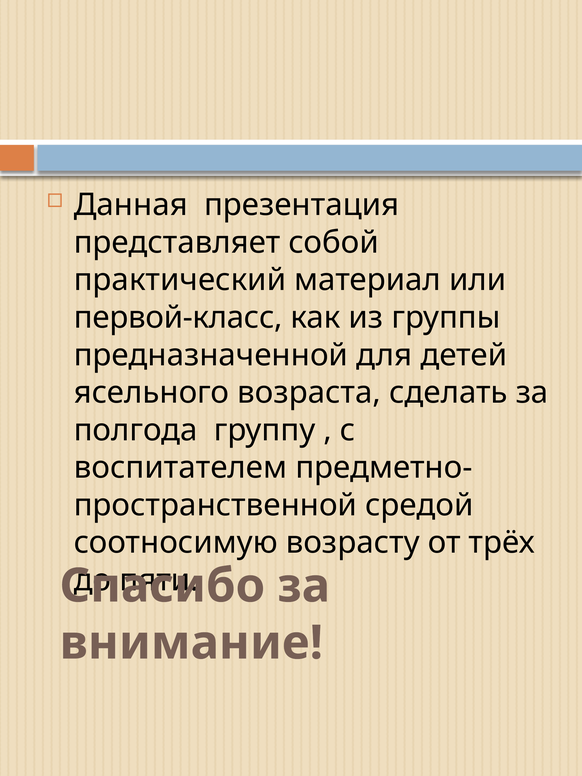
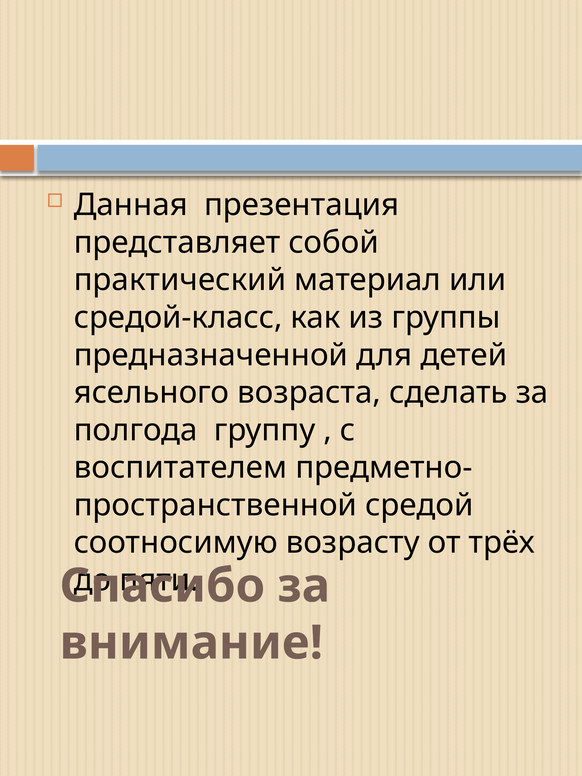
первой-класс: первой-класс -> средой-класс (178, 318)
